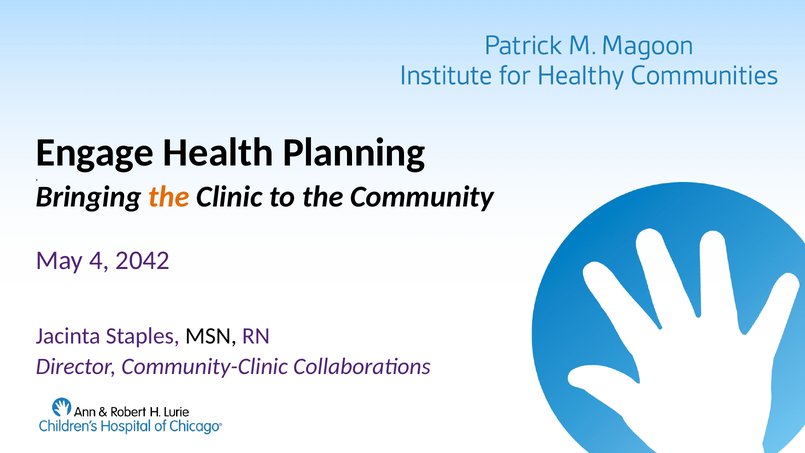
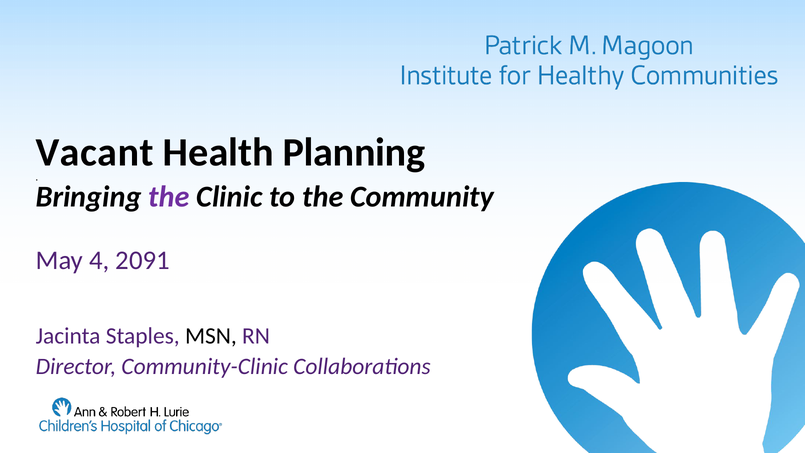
Engage: Engage -> Vacant (95, 152)
the colour: orange -> purple (169, 197)
2042: 2042 -> 2091 (143, 260)
